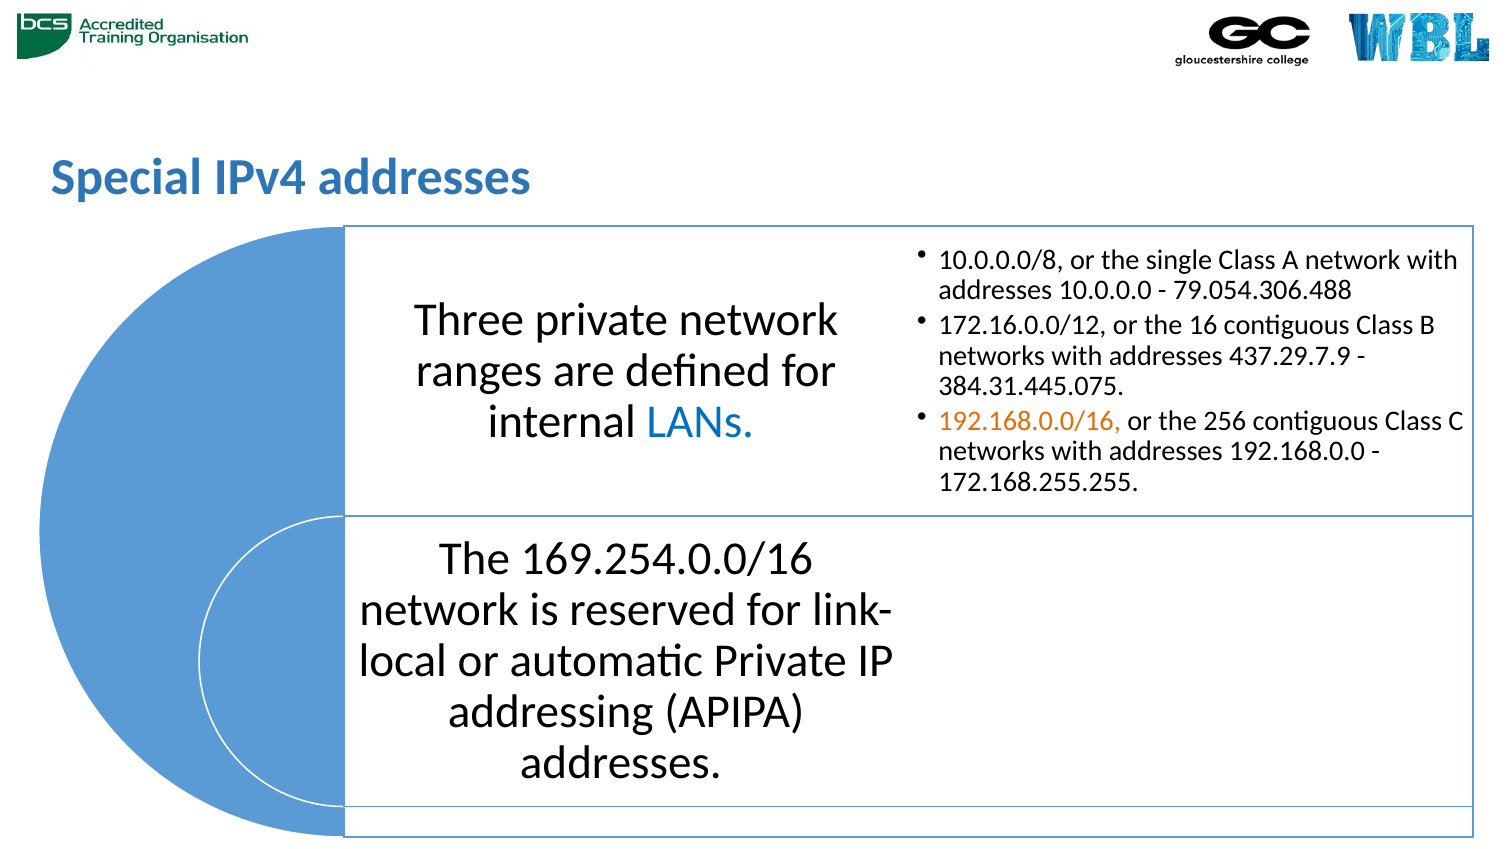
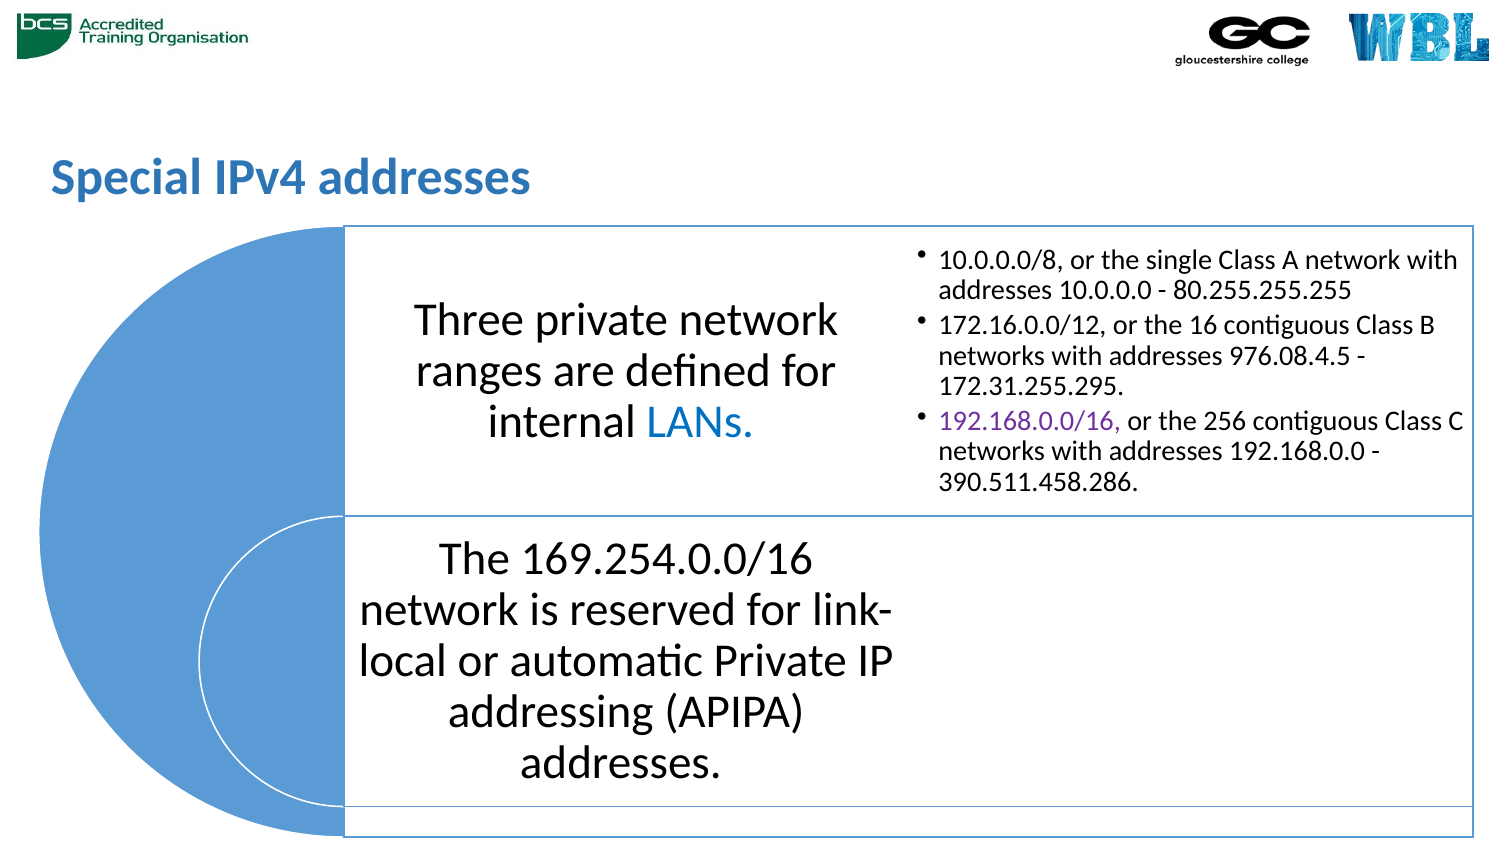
79.054.306.488: 79.054.306.488 -> 80.255.255.255 (1262, 290)
437.29.7.9: 437.29.7.9 -> 976.08.4.5 (1290, 356)
384.31.445.075: 384.31.445.075 -> 172.31.255.295 (1031, 386)
192.168.0.0/16 colour: orange -> purple (1030, 421)
172.168.255.255: 172.168.255.255 -> 390.511.458.286 (1039, 482)
